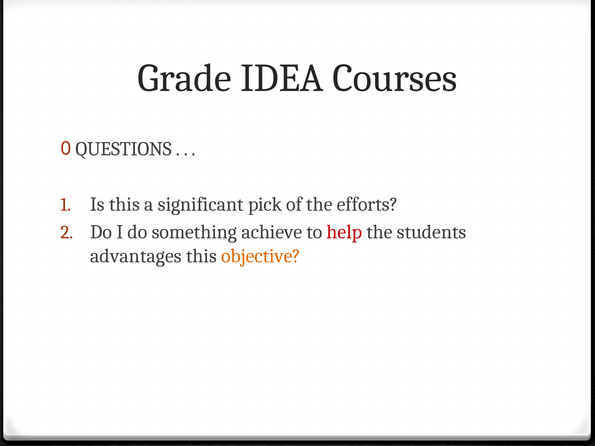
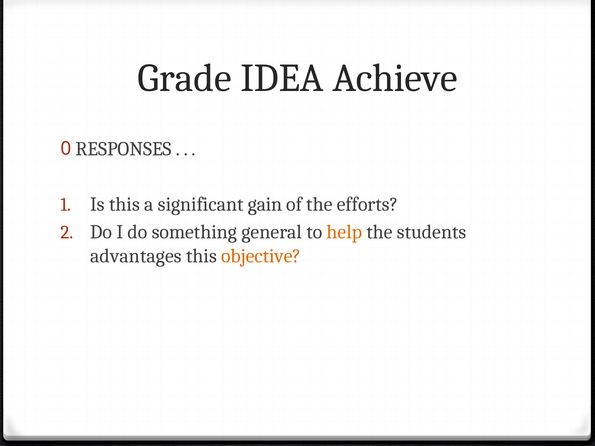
Courses: Courses -> Achieve (395, 78)
QUESTIONS: QUESTIONS -> RESPONSES (124, 149)
pick: pick -> gain (265, 204)
achieve: achieve -> general (272, 232)
help colour: red -> orange (344, 232)
